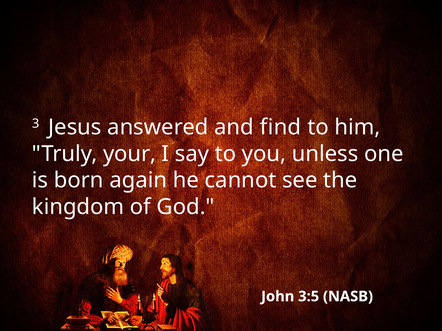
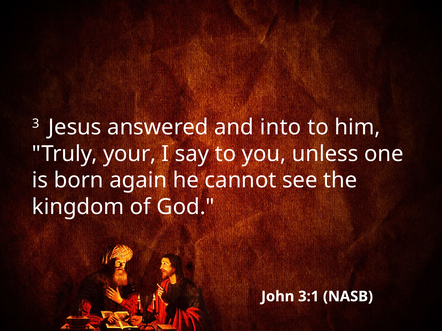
find: find -> into (281, 127)
3:5: 3:5 -> 3:1 (309, 297)
